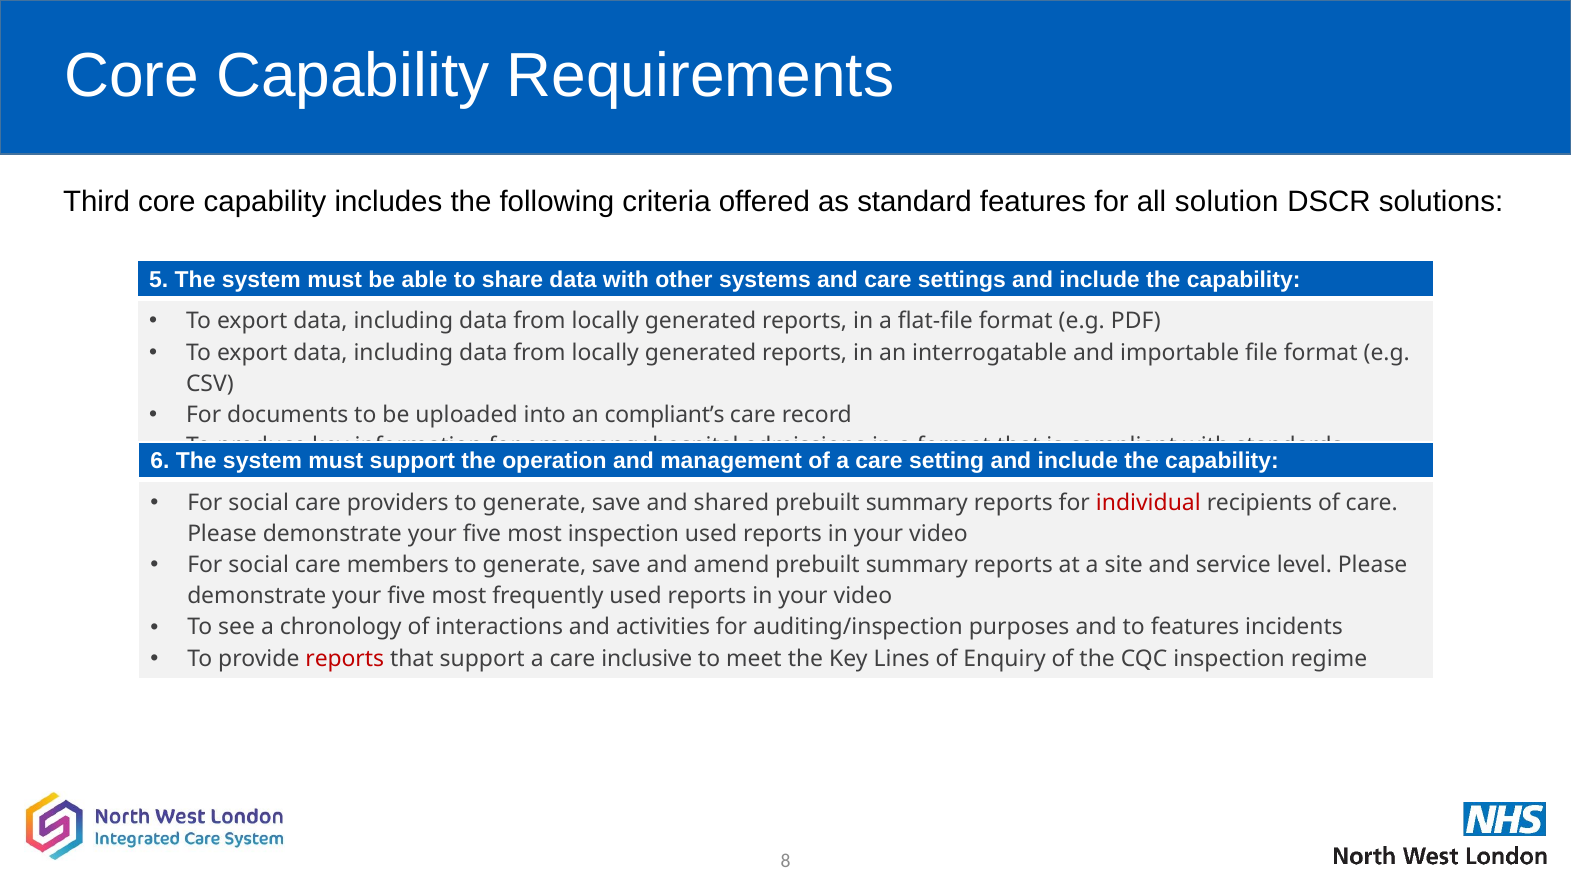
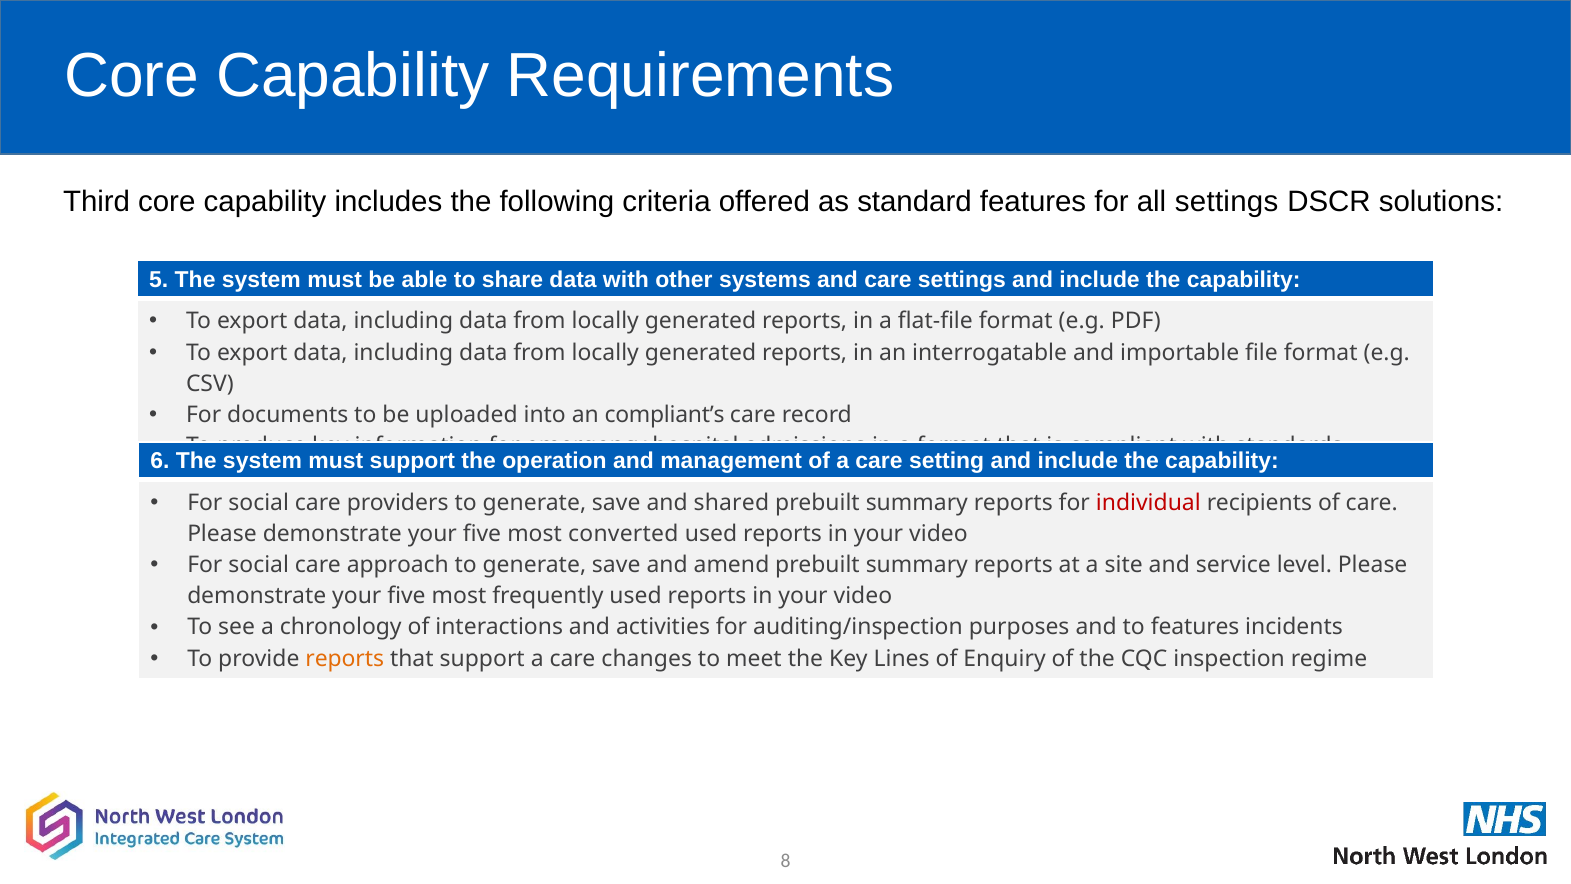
all solution: solution -> settings (1227, 202)
most inspection: inspection -> converted (623, 534)
members: members -> approach (398, 565)
reports colour: red -> orange (345, 658)
inclusive: inclusive -> changes (647, 658)
